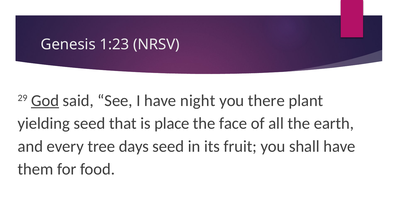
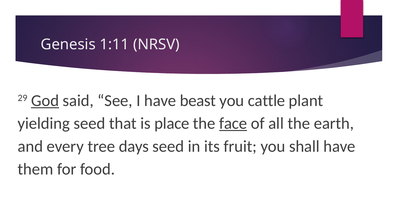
1:23: 1:23 -> 1:11 (114, 44)
night: night -> beast (198, 101)
there: there -> cattle (267, 101)
face underline: none -> present (233, 123)
